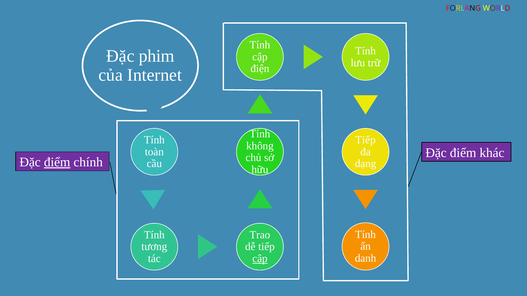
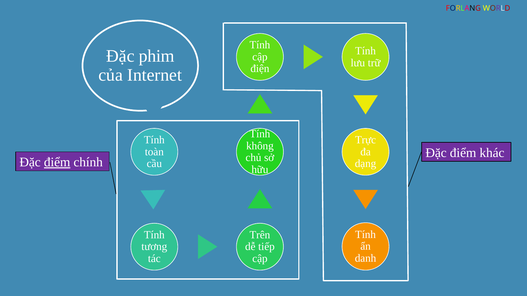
Tiếp: Tiếp -> Trực (366, 140)
Trao: Trao -> Trên (260, 235)
cập underline: present -> none (260, 259)
